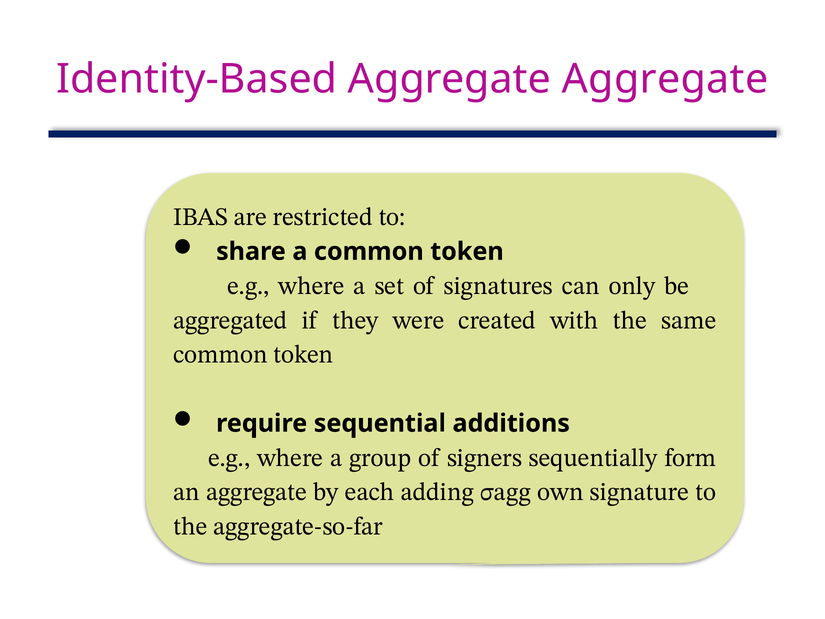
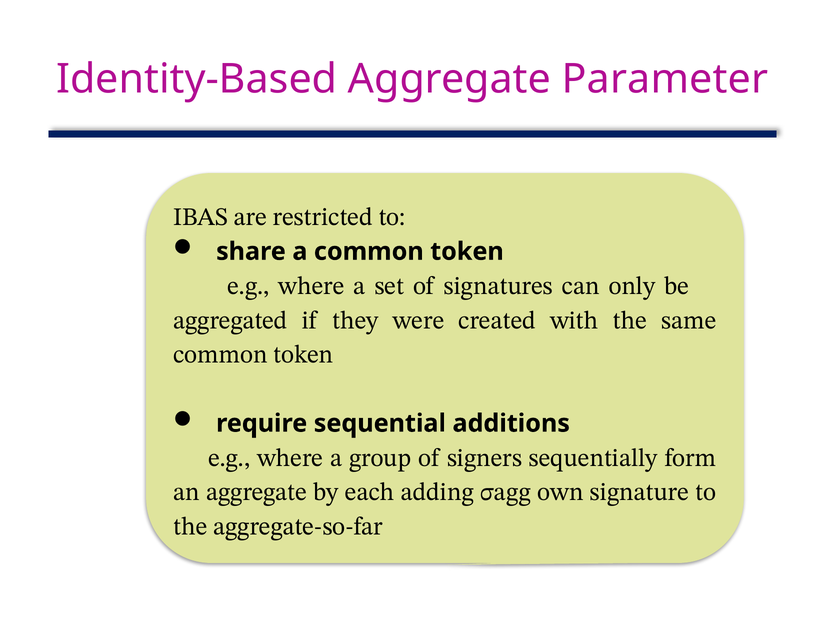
Aggregate Aggregate: Aggregate -> Parameter (665, 79)
